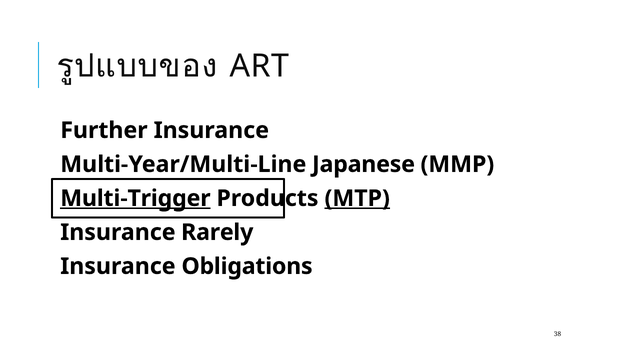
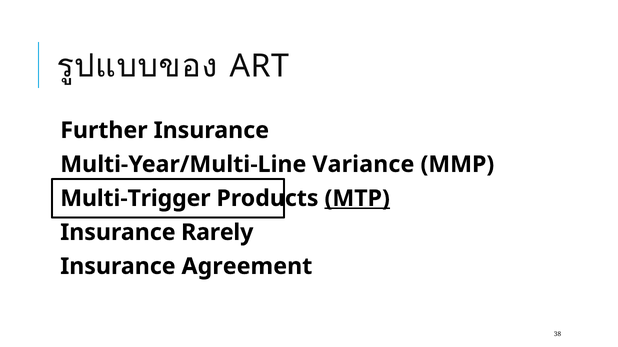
Japanese: Japanese -> Variance (363, 165)
Multi-Trigger underline: present -> none (135, 199)
Obligations: Obligations -> Agreement (247, 267)
